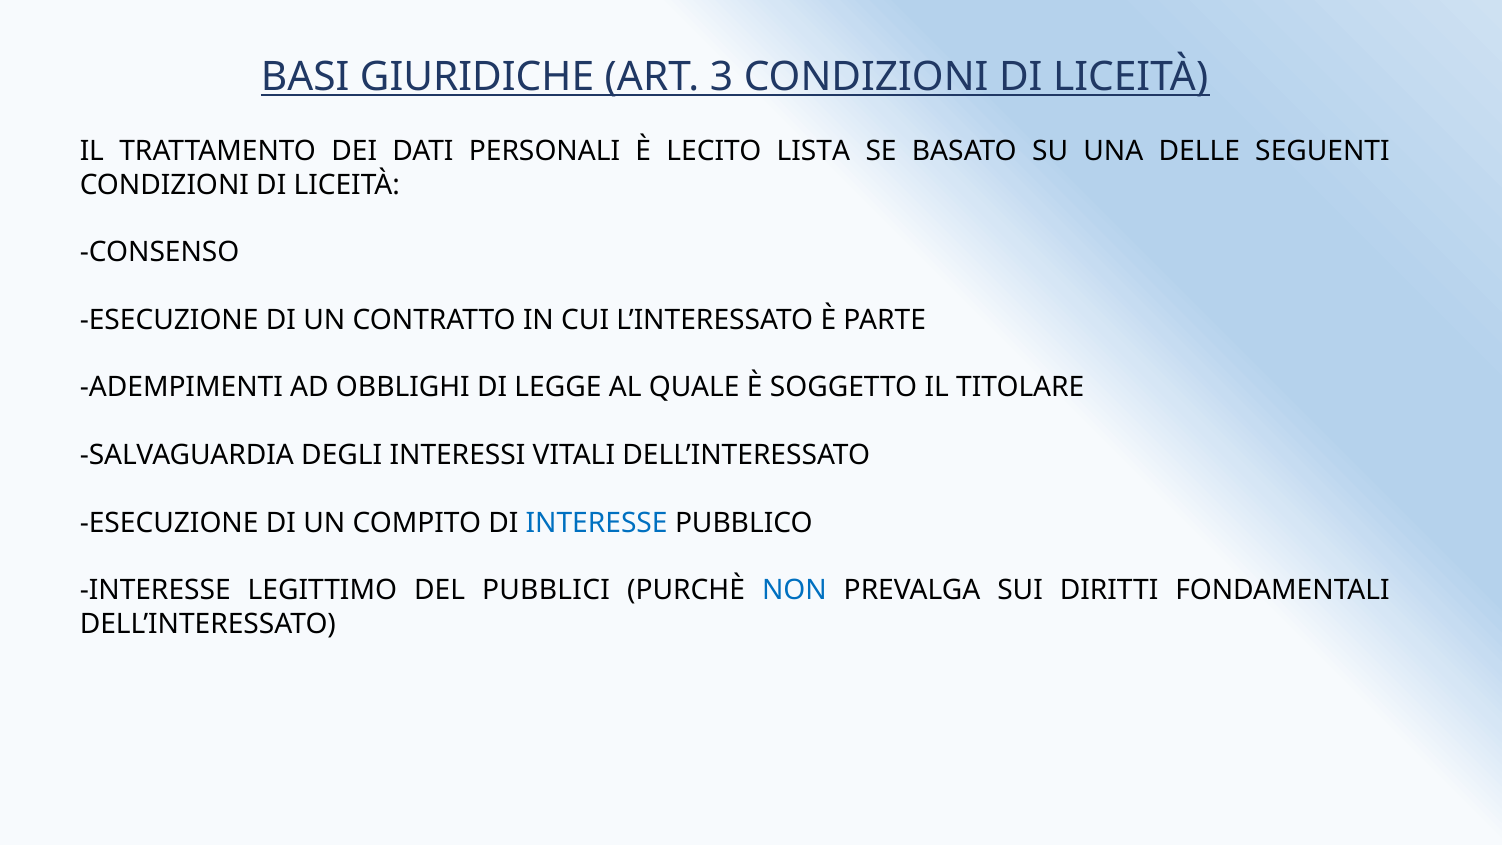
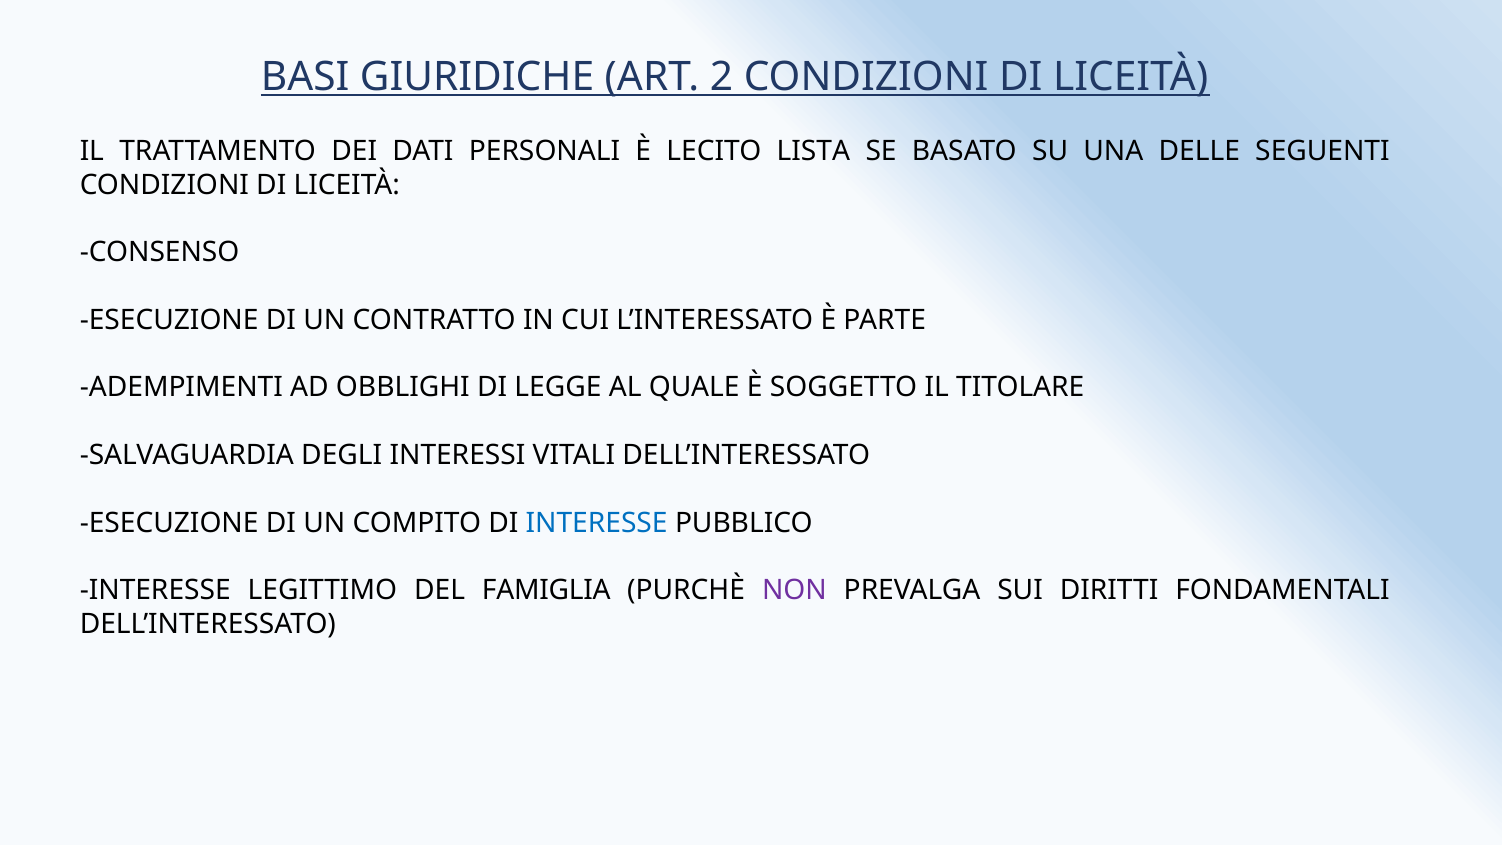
3: 3 -> 2 (722, 77)
PUBBLICI: PUBBLICI -> FAMIGLIA (546, 590)
NON colour: blue -> purple (794, 590)
